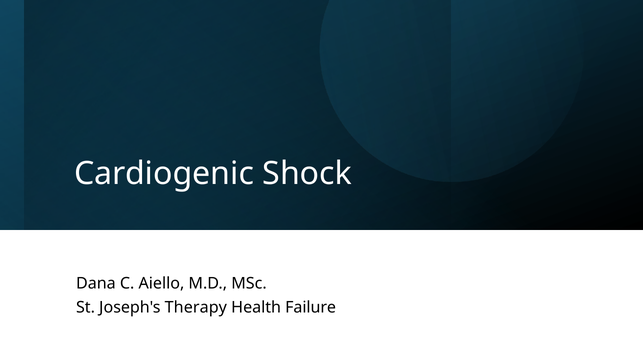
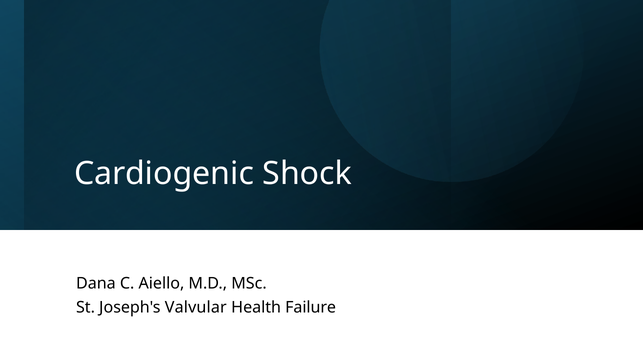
Therapy: Therapy -> Valvular (196, 307)
